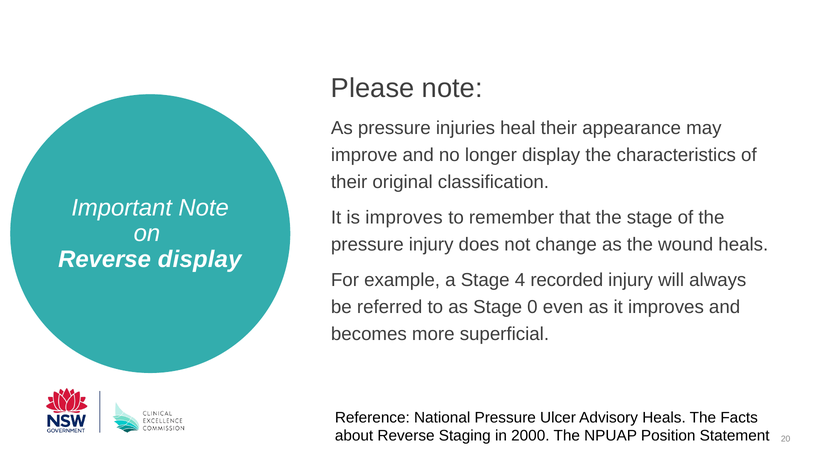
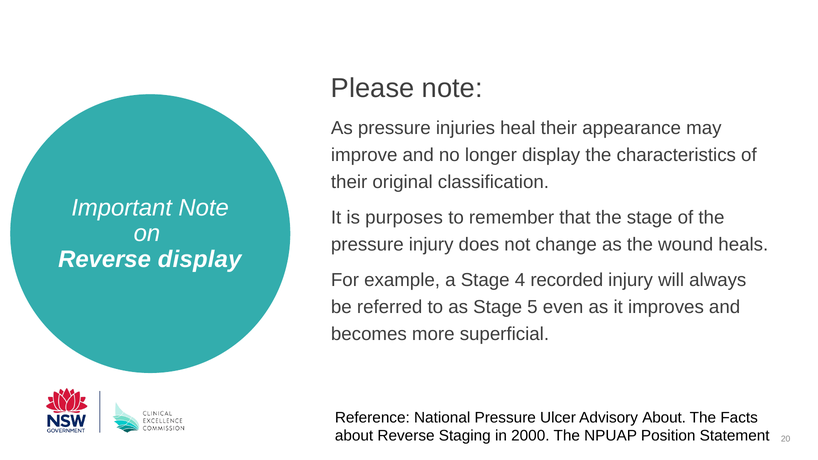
is improves: improves -> purposes (404, 218)
0: 0 -> 5 (532, 307)
Advisory Heals: Heals -> About (664, 418)
